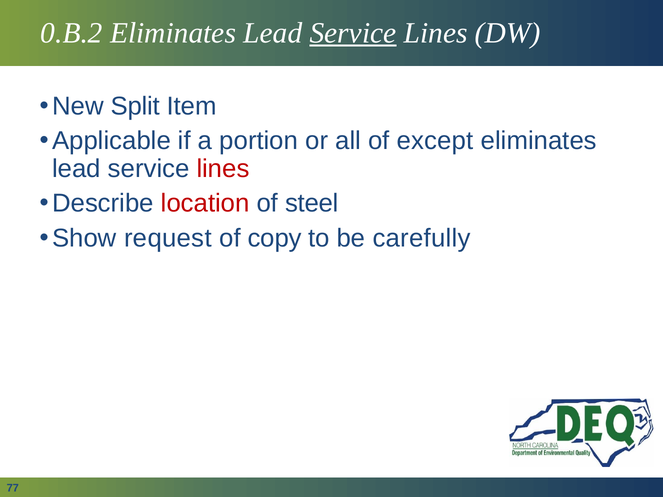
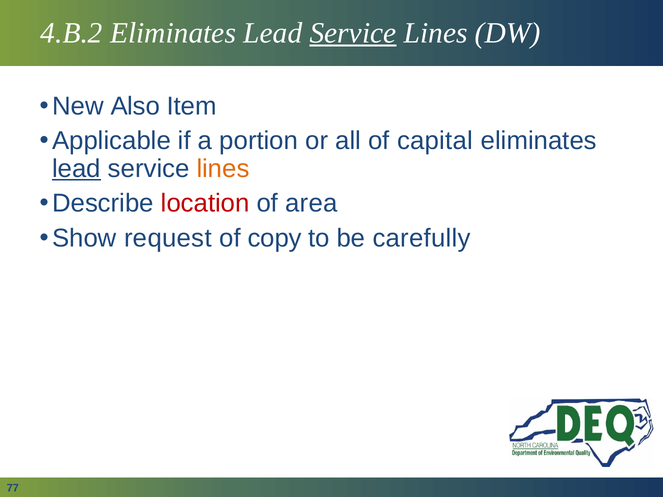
0.B.2: 0.B.2 -> 4.B.2 (72, 33)
Split: Split -> Also (135, 106)
except: except -> capital (435, 141)
lead underline: none -> present (77, 169)
lines colour: red -> orange (223, 169)
steel: steel -> area (311, 204)
